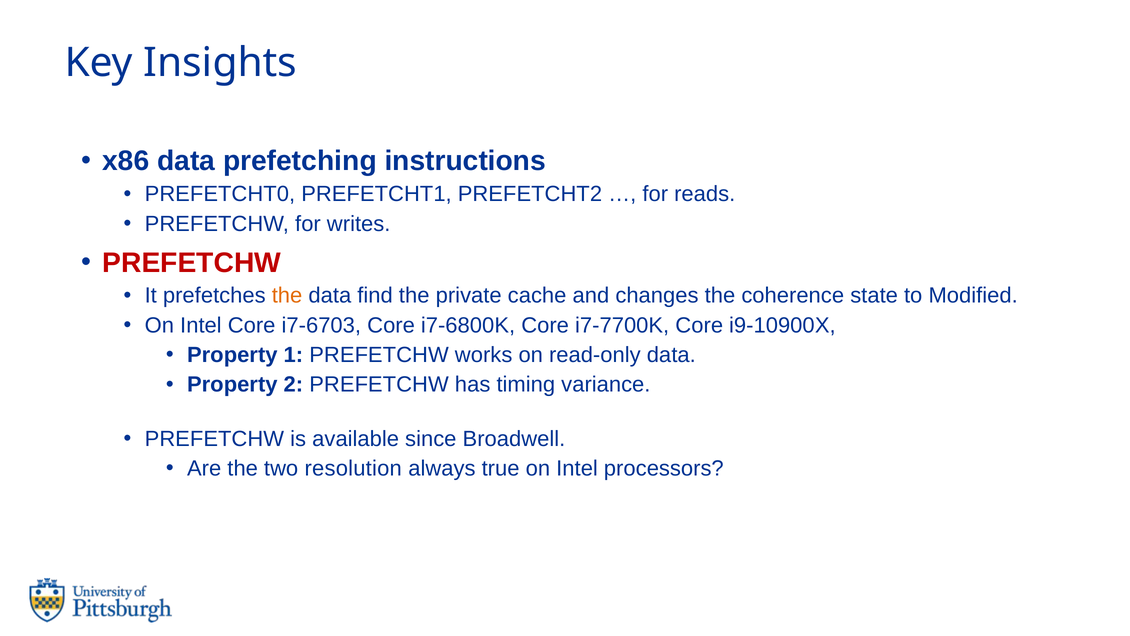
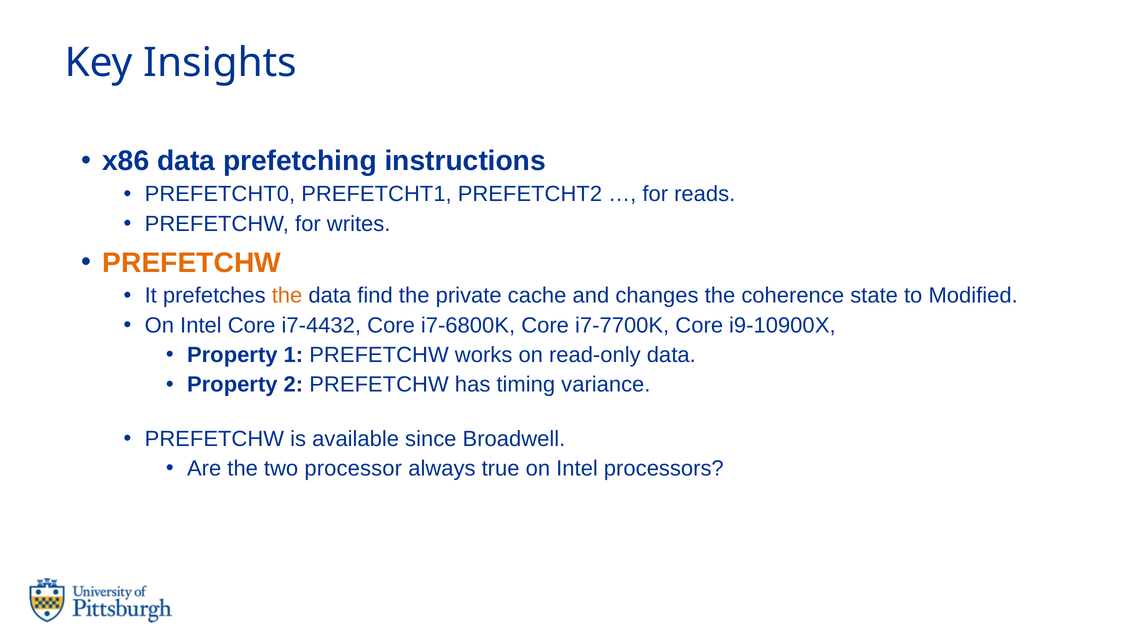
PREFETCHW colour: red -> orange (192, 263)
i7-6703: i7-6703 -> i7-4432 (321, 325)
resolution: resolution -> processor (353, 468)
